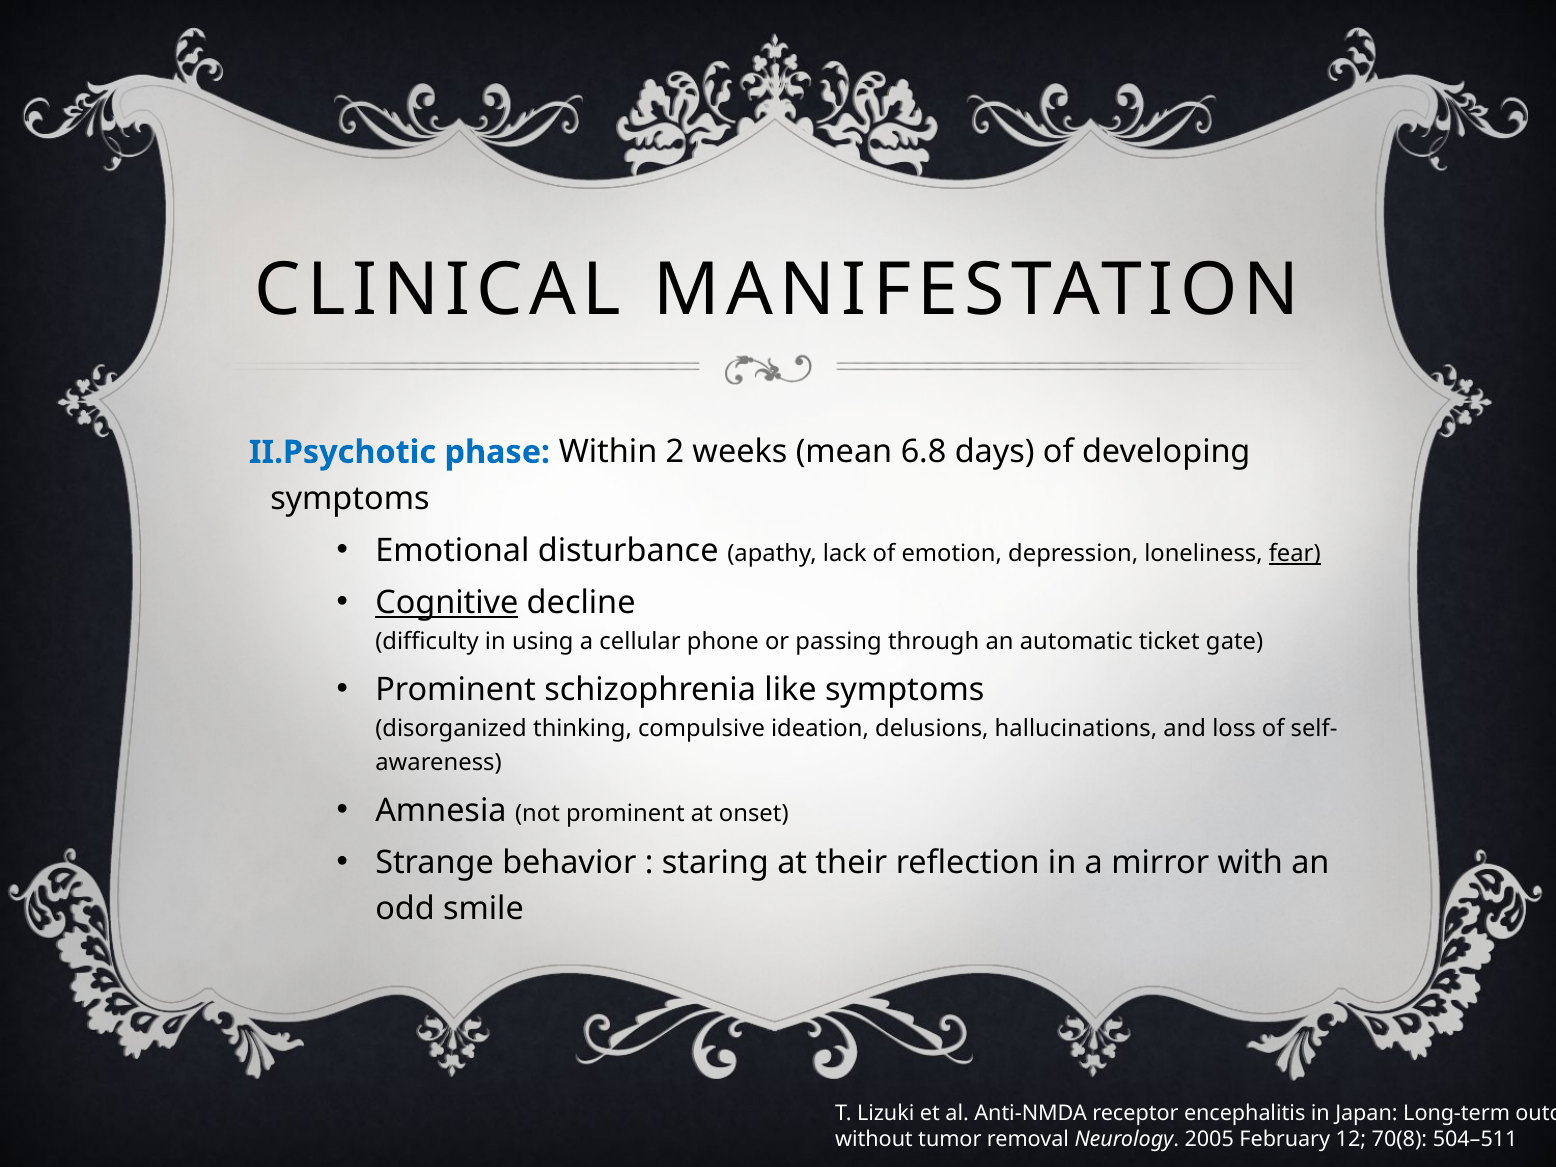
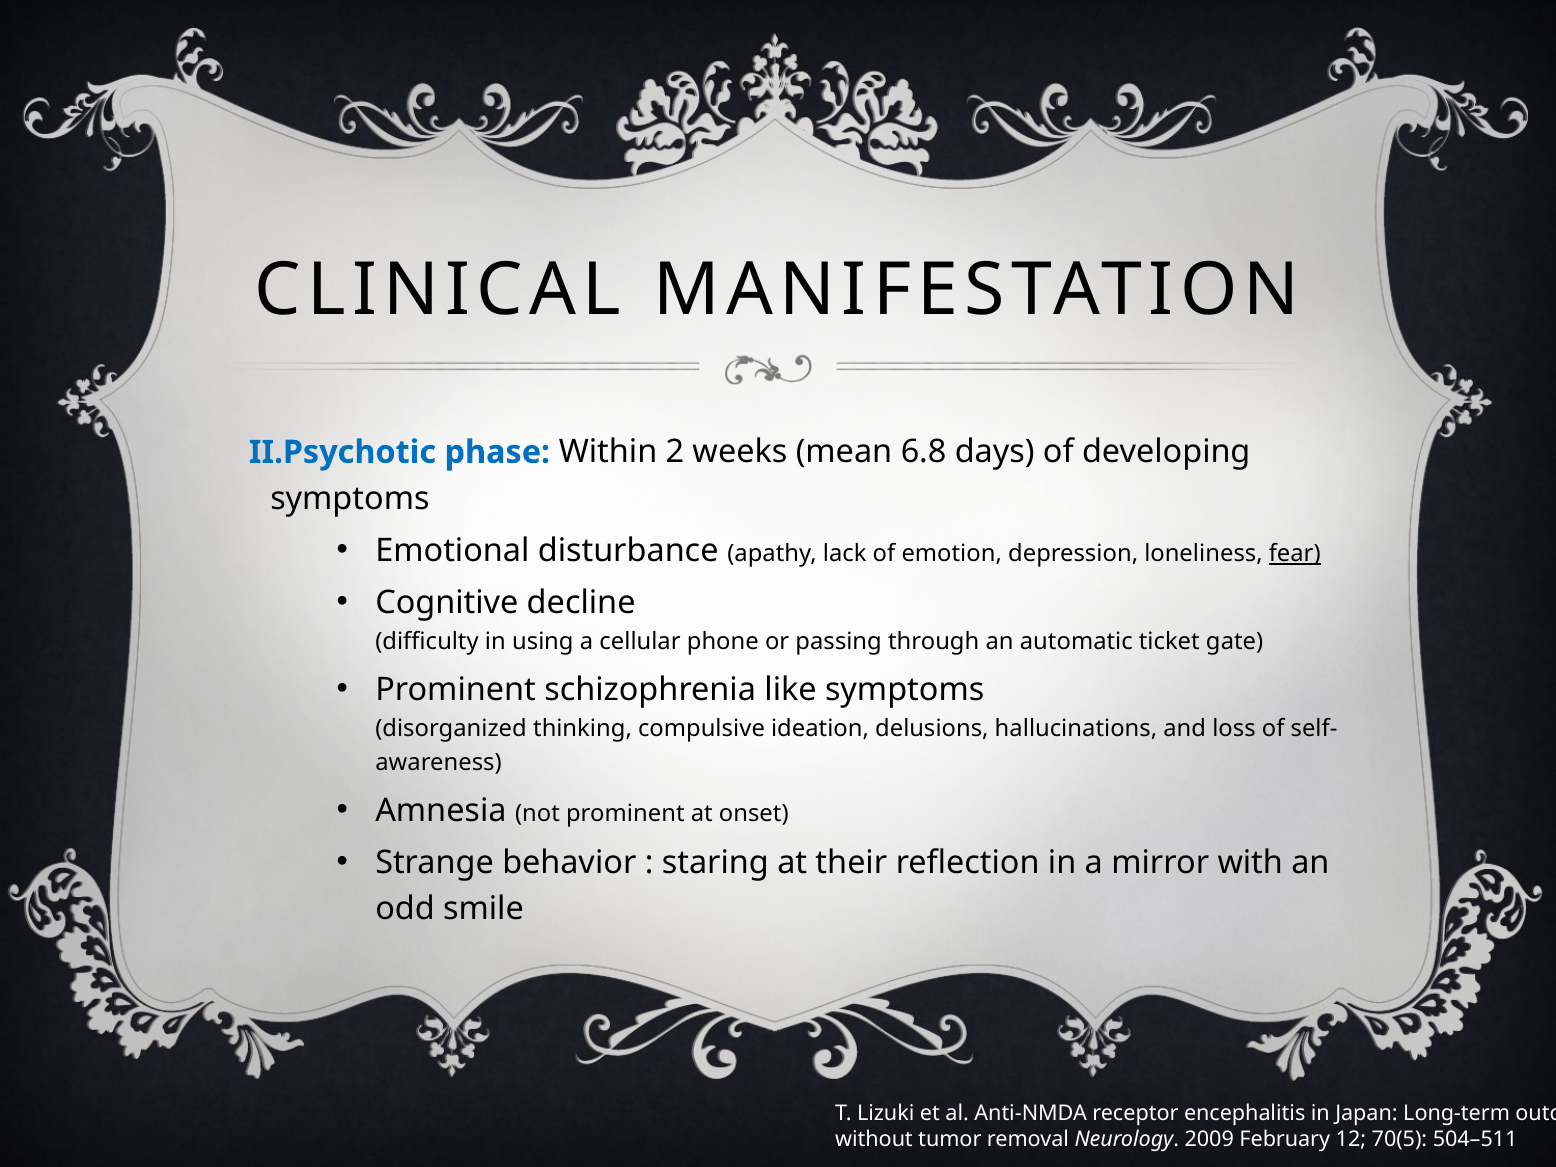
Cognitive underline: present -> none (447, 603)
2005: 2005 -> 2009 (1209, 1139)
70(8: 70(8 -> 70(5 (1399, 1139)
